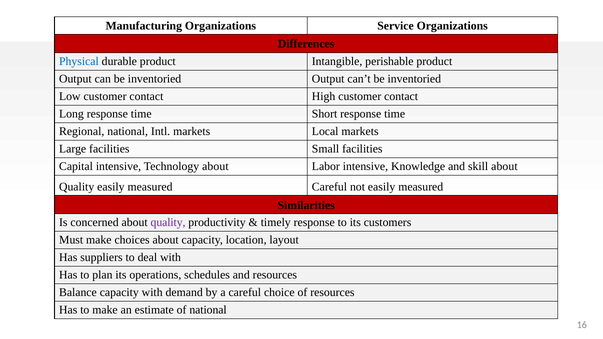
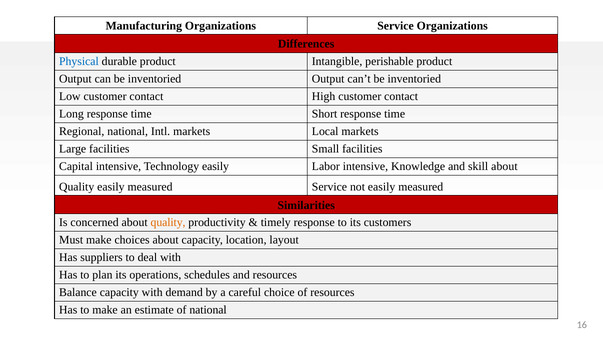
Technology about: about -> easily (216, 167)
measured Careful: Careful -> Service (329, 187)
quality colour: purple -> orange (168, 223)
